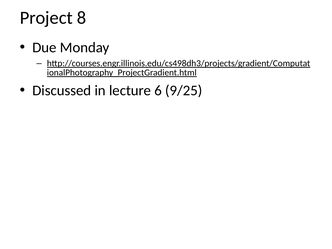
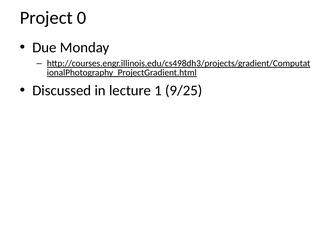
8: 8 -> 0 (82, 18)
6: 6 -> 1 (158, 91)
